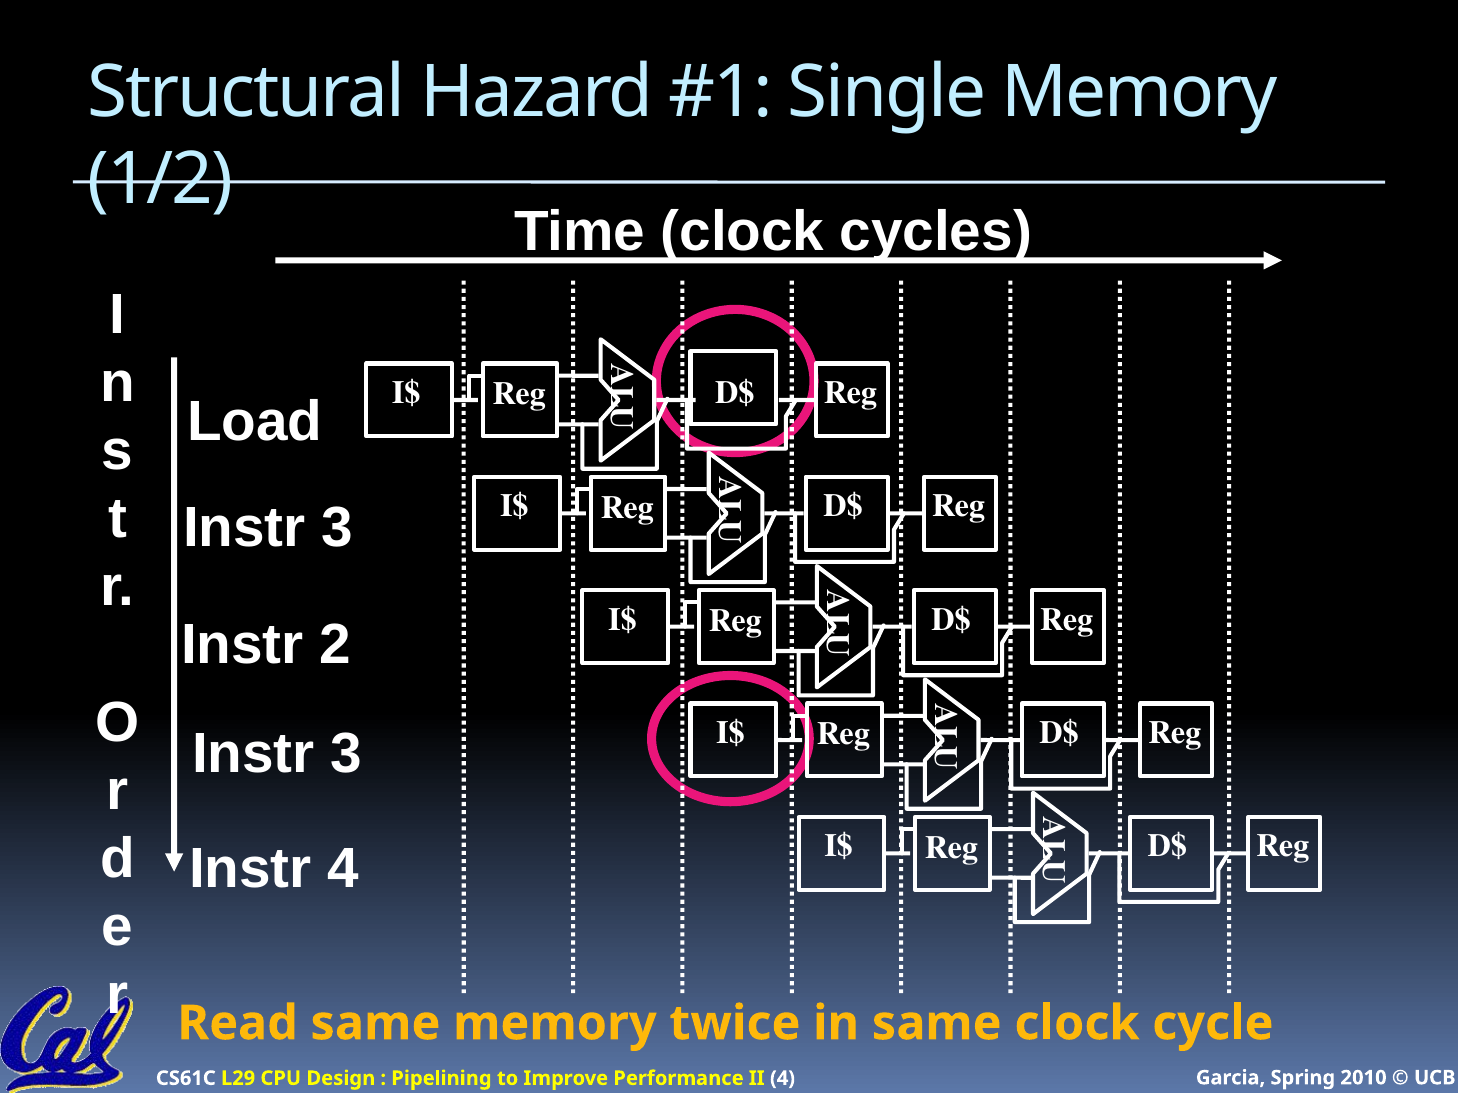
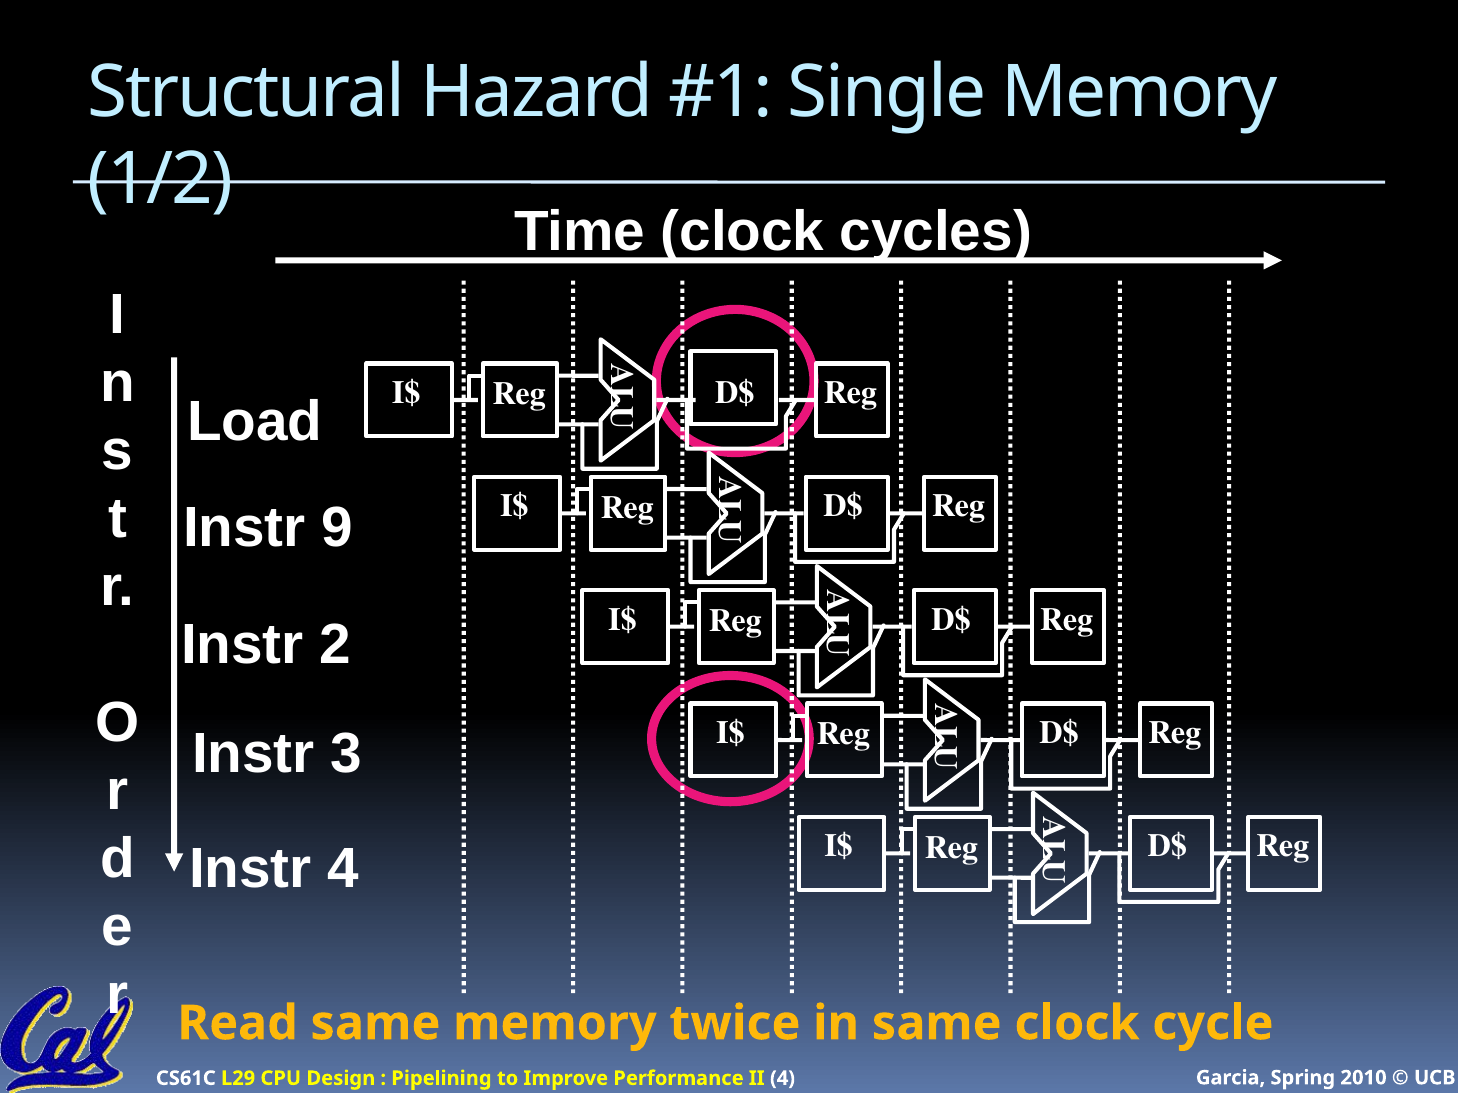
3: 3 -> 9 (337, 528)
